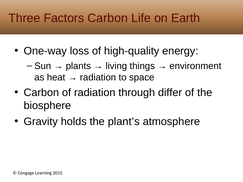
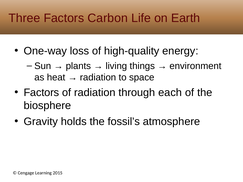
Carbon: Carbon -> Factors (41, 93)
differ: differ -> each (170, 93)
plant’s: plant’s -> fossil’s (124, 122)
